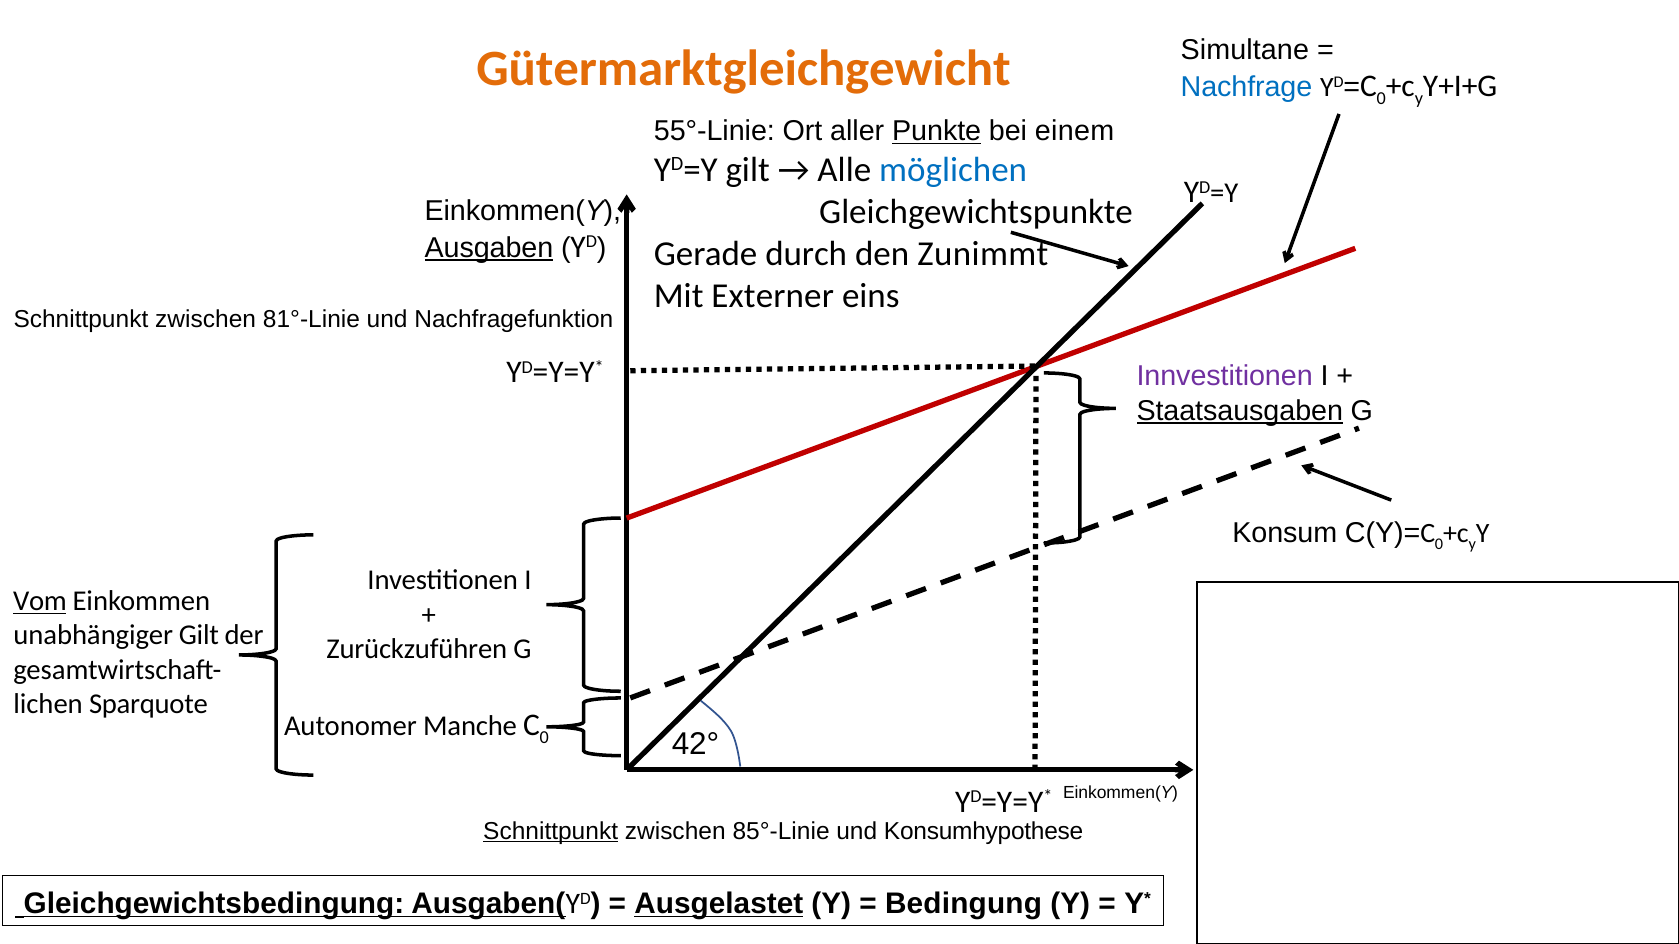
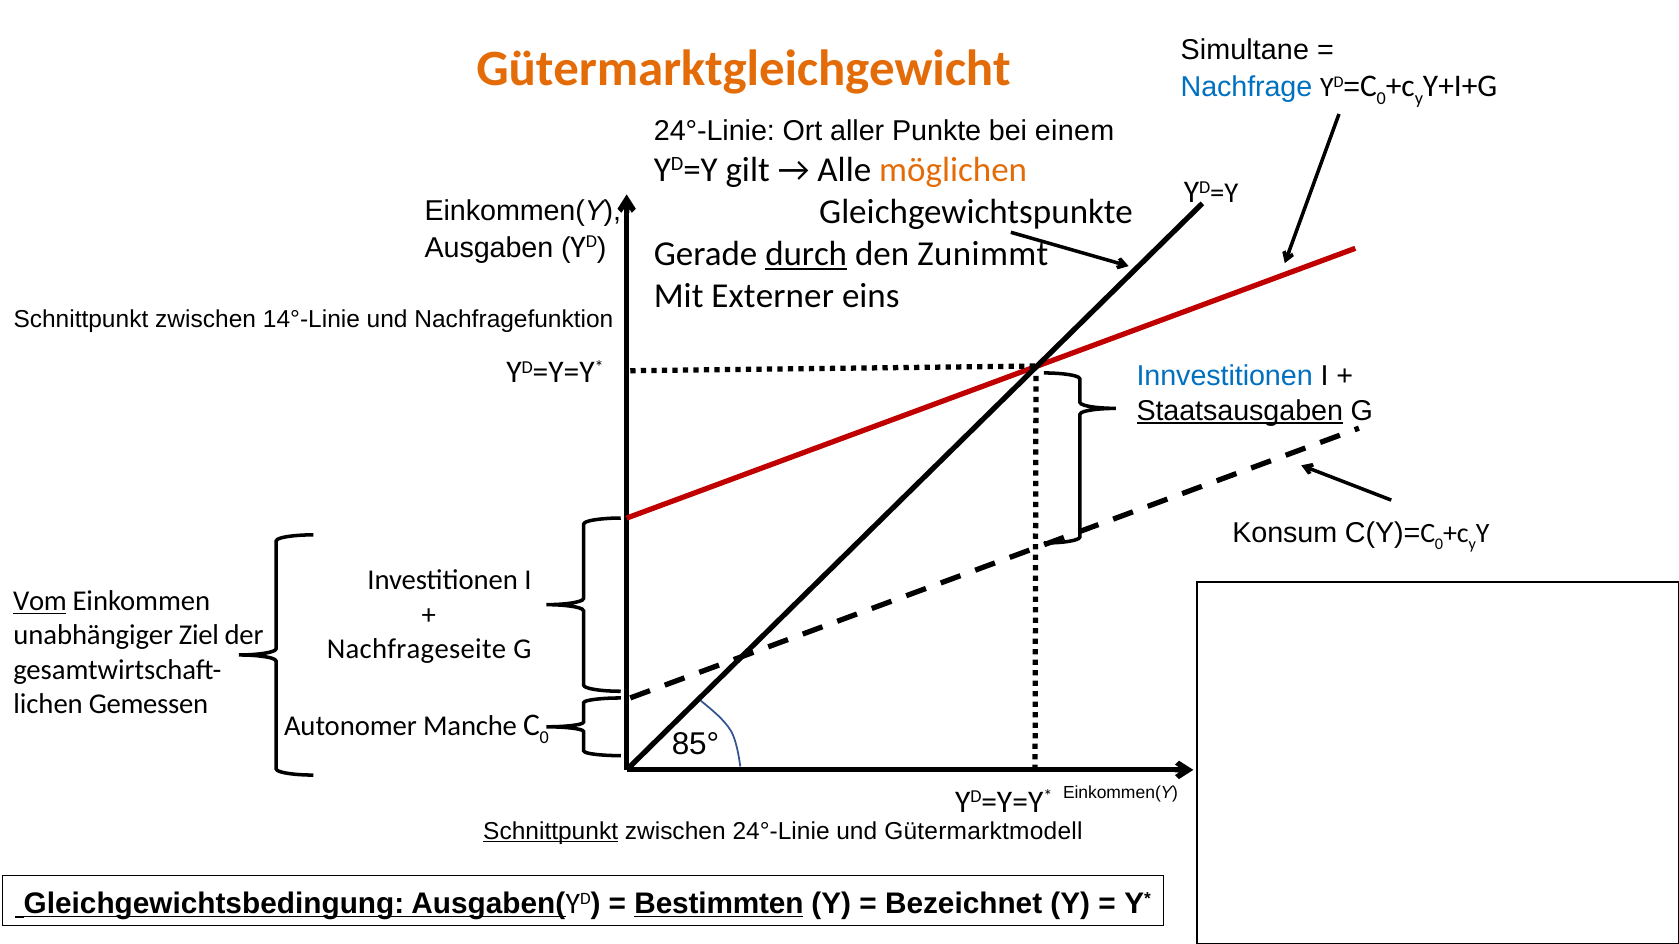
55°-Linie: 55°-Linie -> 24°-Linie (714, 131)
Punkte underline: present -> none (937, 131)
möglichen colour: blue -> orange (953, 170)
Ausgaben underline: present -> none (489, 248)
durch underline: none -> present (806, 254)
81°-Linie: 81°-Linie -> 14°-Linie (311, 319)
Innvestitionen colour: purple -> blue (1225, 376)
unabhängiger Gilt: Gilt -> Ziel (199, 636)
Zurückzuführen: Zurückzuführen -> Nachfrageseite (416, 649)
Sparquote: Sparquote -> Gemessen (148, 704)
42°: 42° -> 85° (695, 745)
zwischen 85°-Linie: 85°-Linie -> 24°-Linie (781, 831)
Konsumhypothese: Konsumhypothese -> Gütermarktmodell (983, 831)
Ausgelastet: Ausgelastet -> Bestimmten (719, 904)
Bedingung: Bedingung -> Bezeichnet (964, 904)
